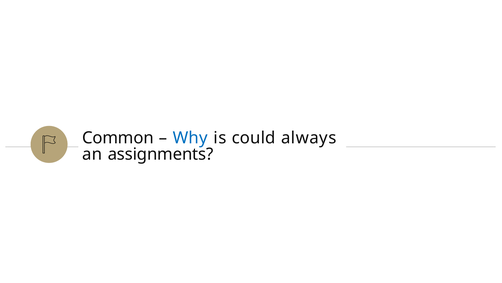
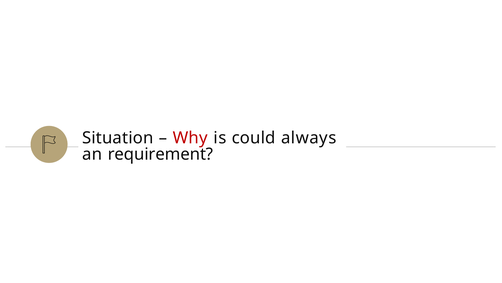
Common: Common -> Situation (118, 138)
Why colour: blue -> red (190, 138)
assignments: assignments -> requirement (160, 154)
